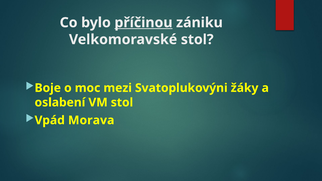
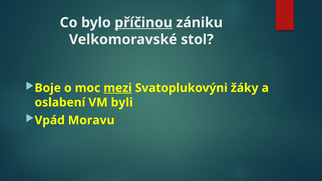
mezi underline: none -> present (118, 88)
VM stol: stol -> byli (122, 102)
Morava: Morava -> Moravu (91, 120)
